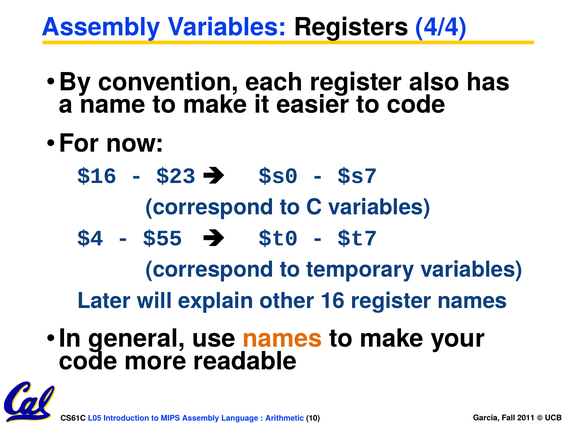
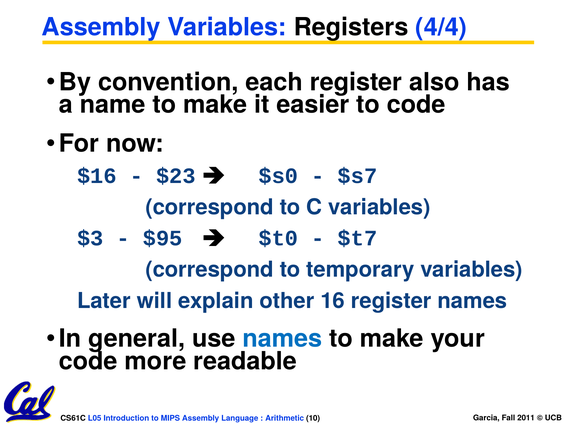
$4: $4 -> $3 (90, 239)
$55: $55 -> $95 (163, 239)
names colour: orange -> blue (282, 339)
